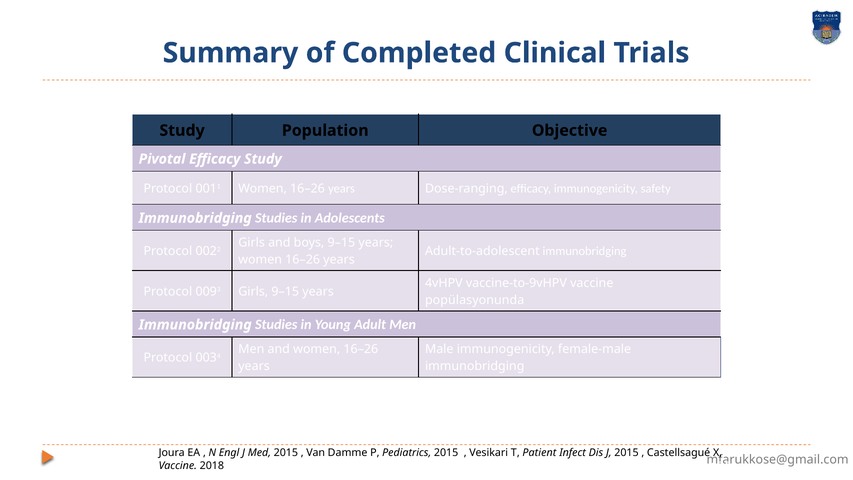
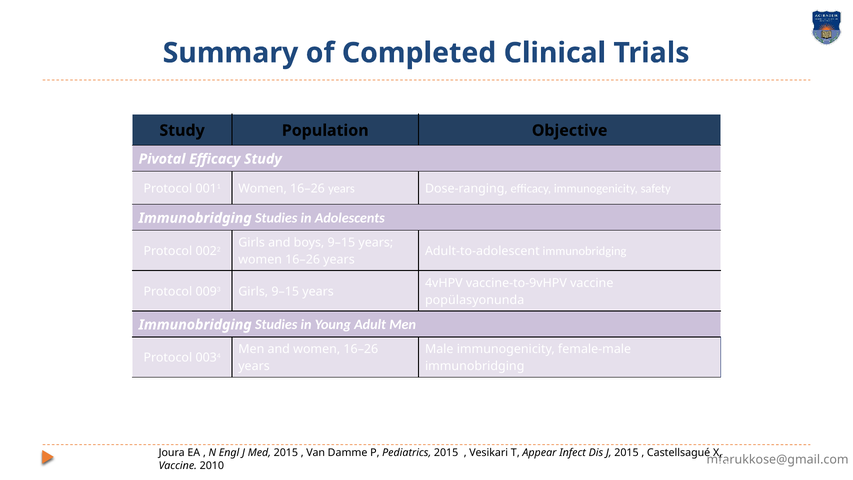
Patient: Patient -> Appear (539, 453)
2018: 2018 -> 2010 (212, 466)
